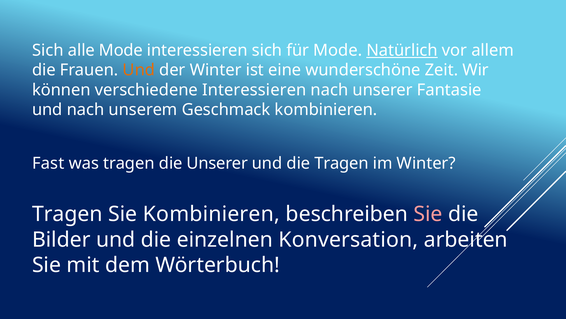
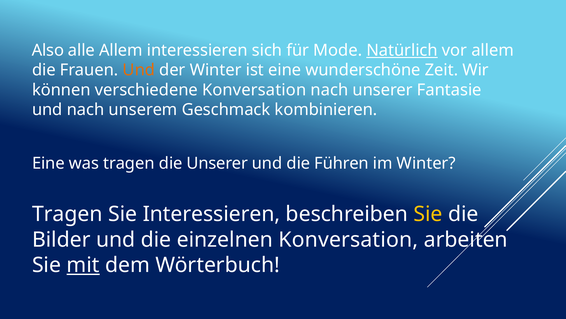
Sich: Sich -> Also (48, 50)
alle Mode: Mode -> Allem (121, 50)
verschiedene Interessieren: Interessieren -> Konversation (254, 90)
Fast: Fast -> Eine (48, 163)
die Tragen: Tragen -> Führen (342, 163)
Sie Kombinieren: Kombinieren -> Interessieren (211, 214)
Sie colour: pink -> yellow (428, 214)
mit underline: none -> present (83, 265)
